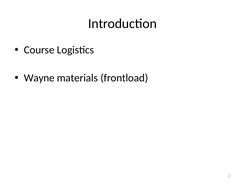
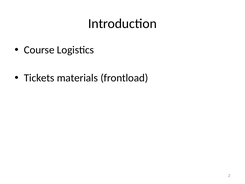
Wayne: Wayne -> Tickets (39, 78)
